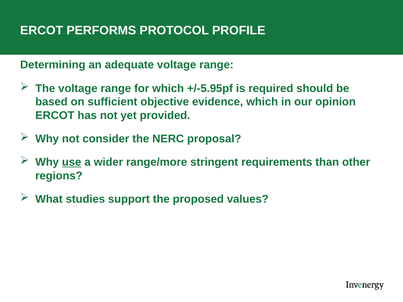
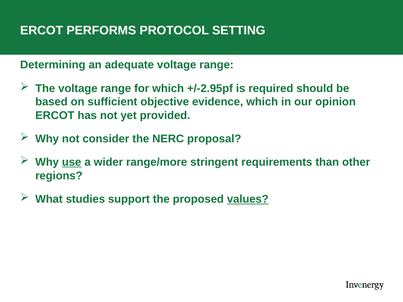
PROFILE: PROFILE -> SETTING (239, 31)
+/-5.95pf: +/-5.95pf -> +/-2.95pf (210, 89)
values underline: none -> present (248, 199)
